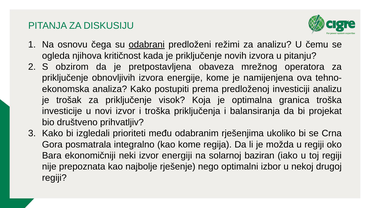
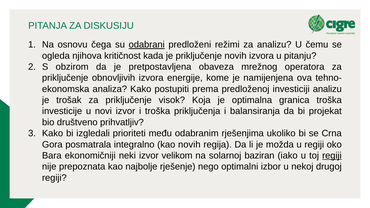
kao kome: kome -> novih (189, 145)
energiji: energiji -> velikom (177, 156)
regiji underline: none -> present (332, 156)
